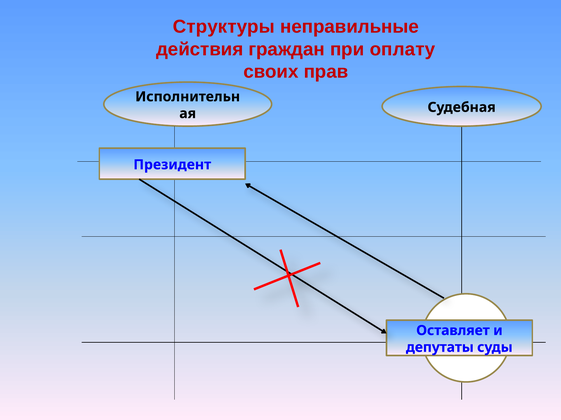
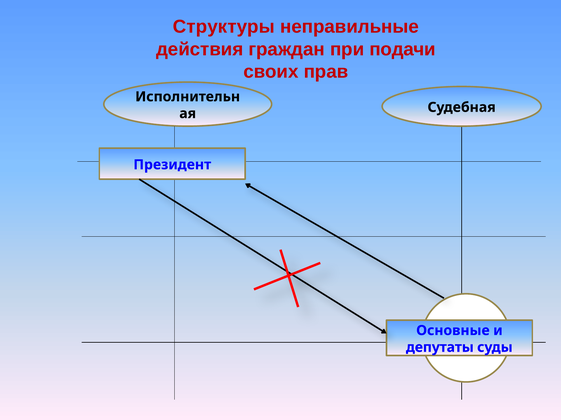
оплату: оплату -> подачи (403, 49)
Оставляет: Оставляет -> Основные (453, 331)
